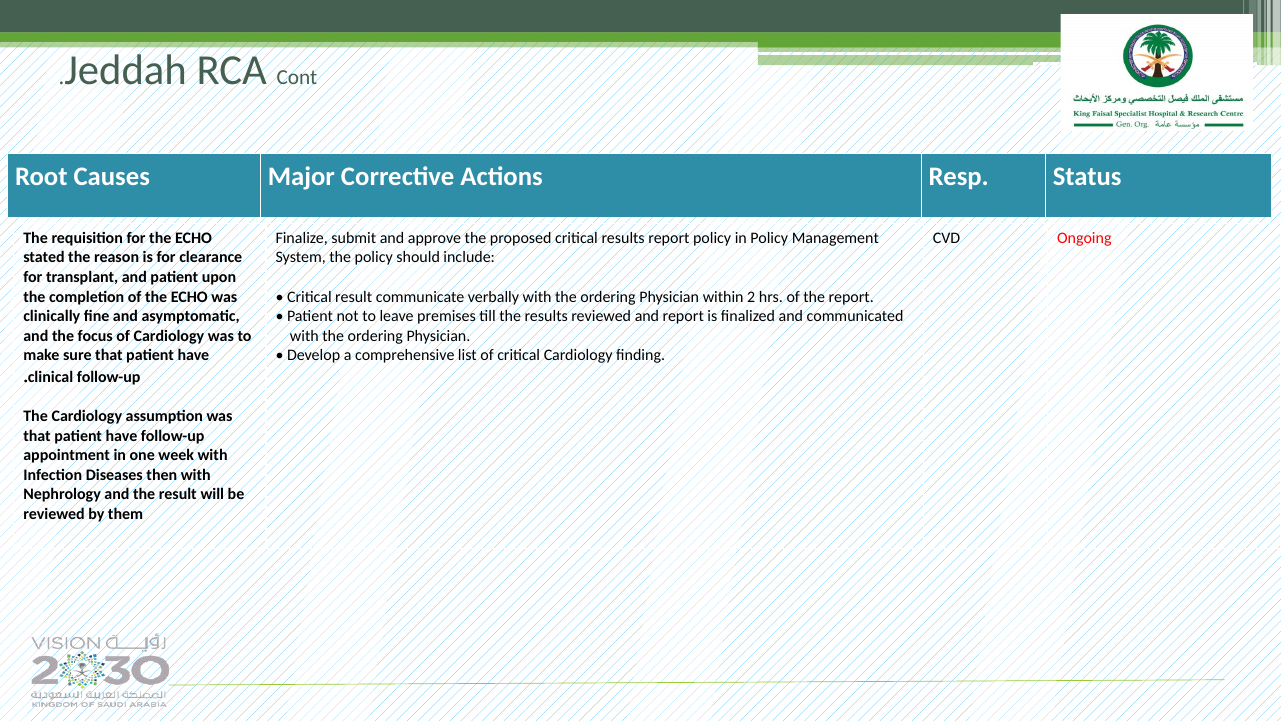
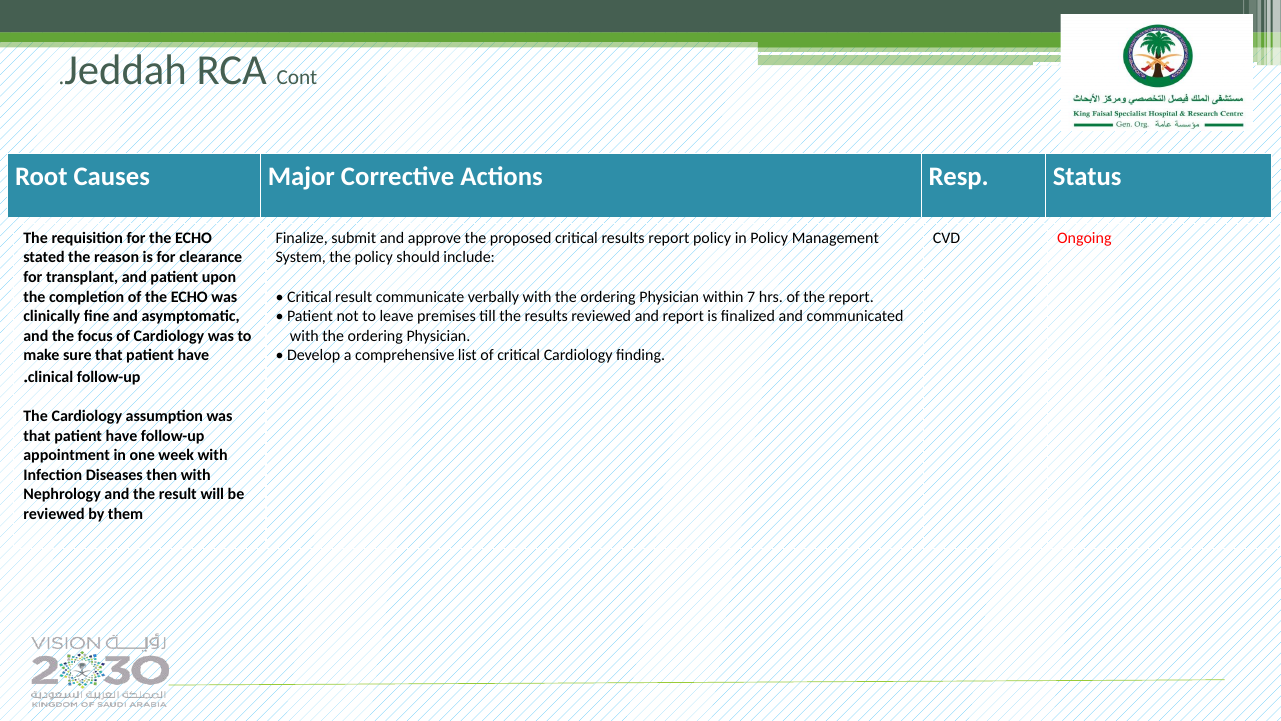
2: 2 -> 7 (751, 297)
